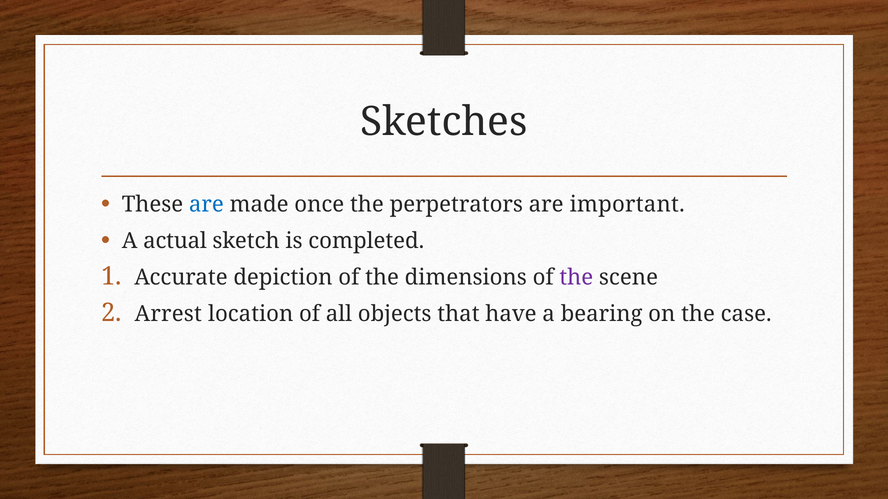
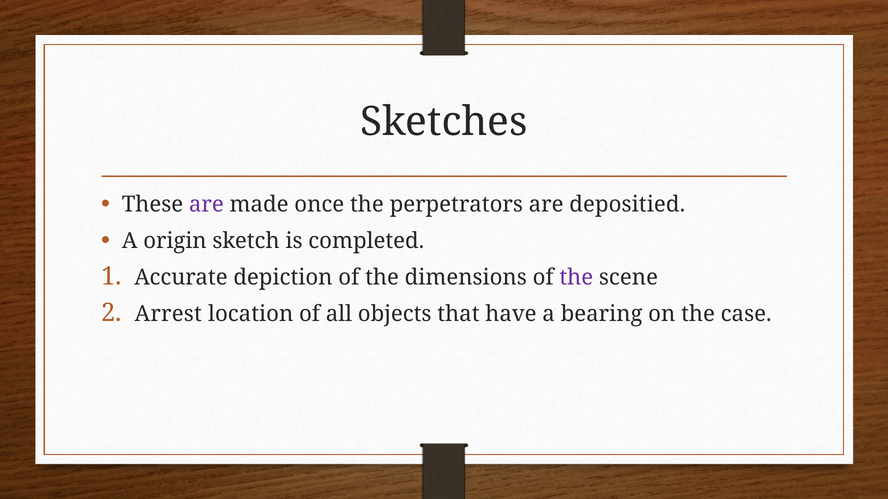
are colour: blue -> purple (206, 204)
important: important -> depositied (627, 204)
actual: actual -> origin (175, 241)
